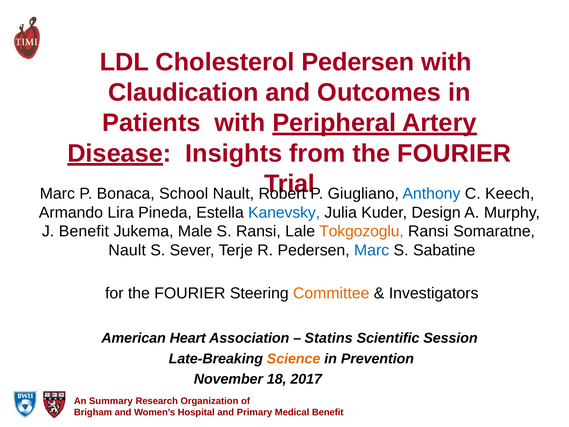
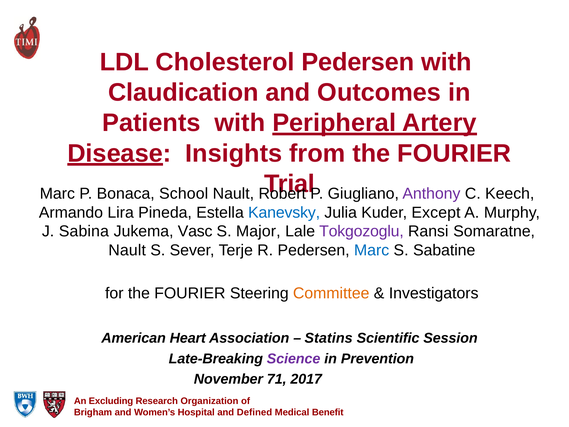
Anthony colour: blue -> purple (431, 193)
Design: Design -> Except (436, 212)
J Benefit: Benefit -> Sabina (84, 231)
Male: Male -> Vasc (195, 231)
S Ransi: Ransi -> Major (258, 231)
Tokgozoglu colour: orange -> purple (361, 231)
Science colour: orange -> purple (294, 358)
18: 18 -> 71 (277, 379)
Summary: Summary -> Excluding (111, 401)
Primary: Primary -> Defined (254, 412)
